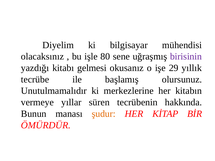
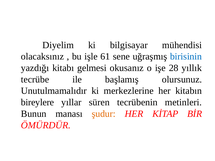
80: 80 -> 61 (105, 57)
birisinin colour: purple -> blue (186, 57)
29: 29 -> 28 (174, 68)
vermeye: vermeye -> bireylere (37, 102)
hakkında: hakkında -> metinleri (183, 102)
